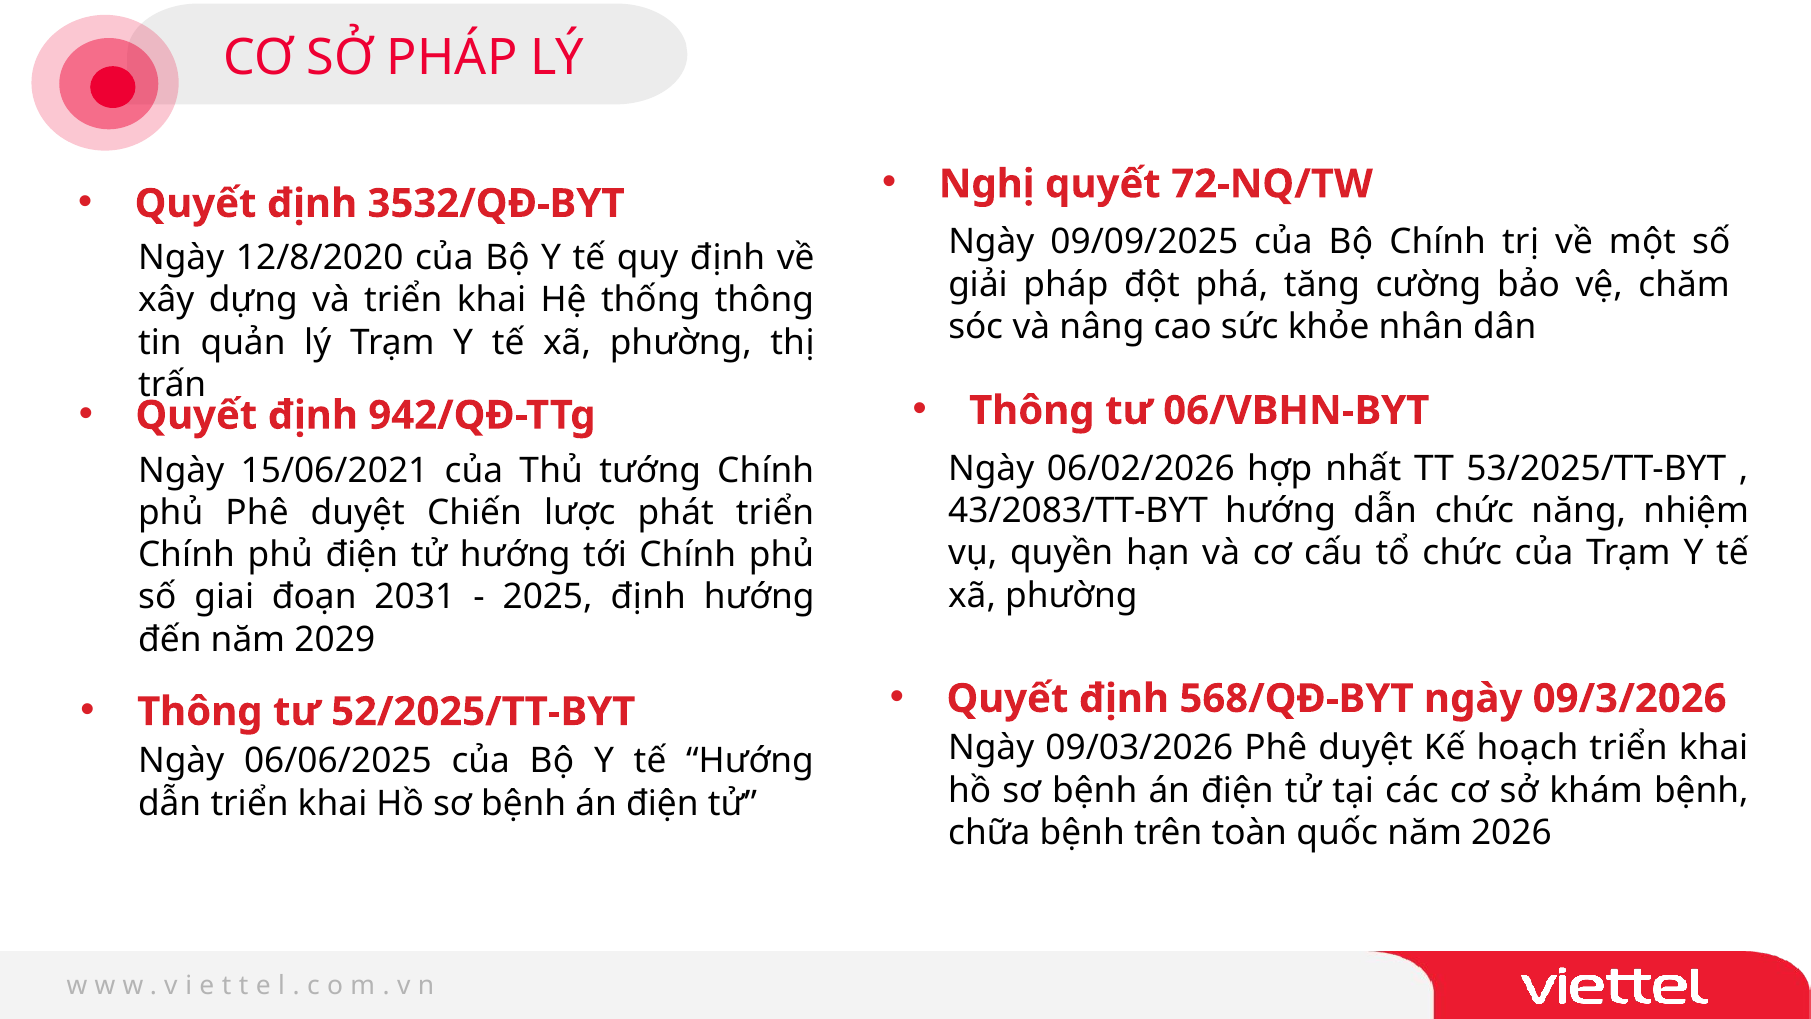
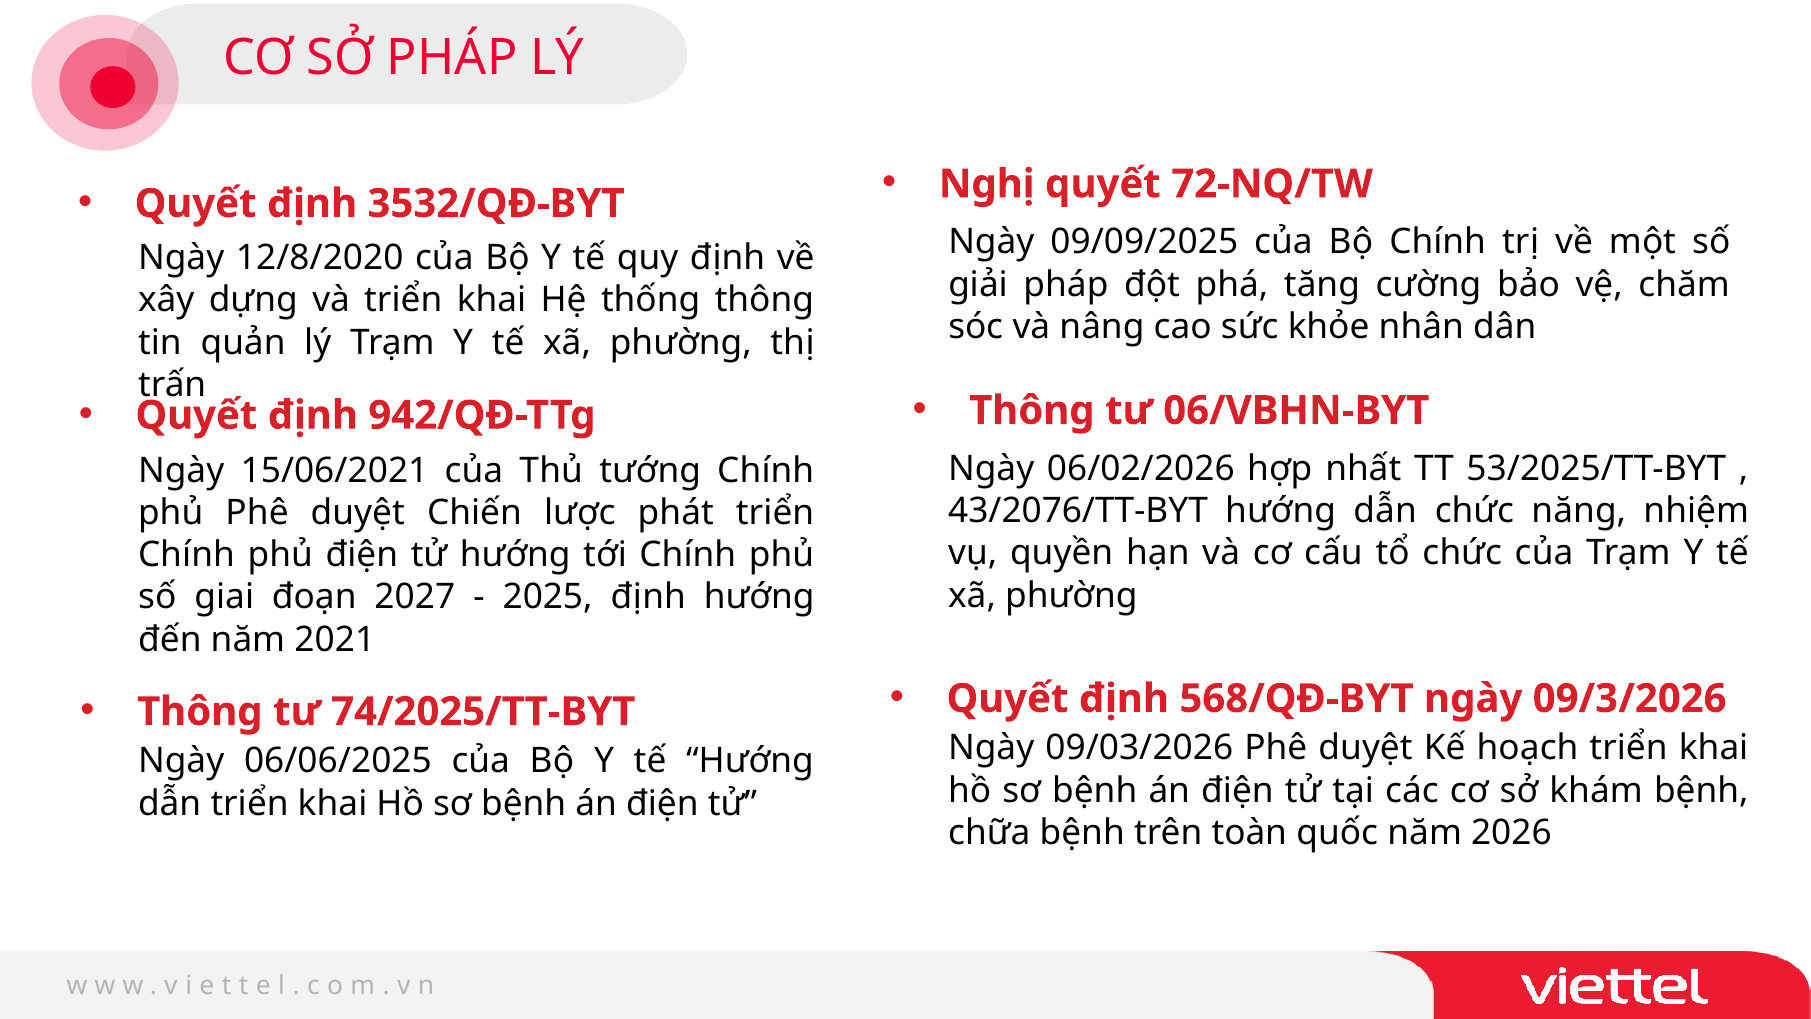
43/2083/TT-BYT: 43/2083/TT-BYT -> 43/2076/TT-BYT (1078, 511)
2031: 2031 -> 2027 (415, 597)
2029: 2029 -> 2021 (335, 639)
52/2025/TT-BYT: 52/2025/TT-BYT -> 74/2025/TT-BYT (483, 712)
